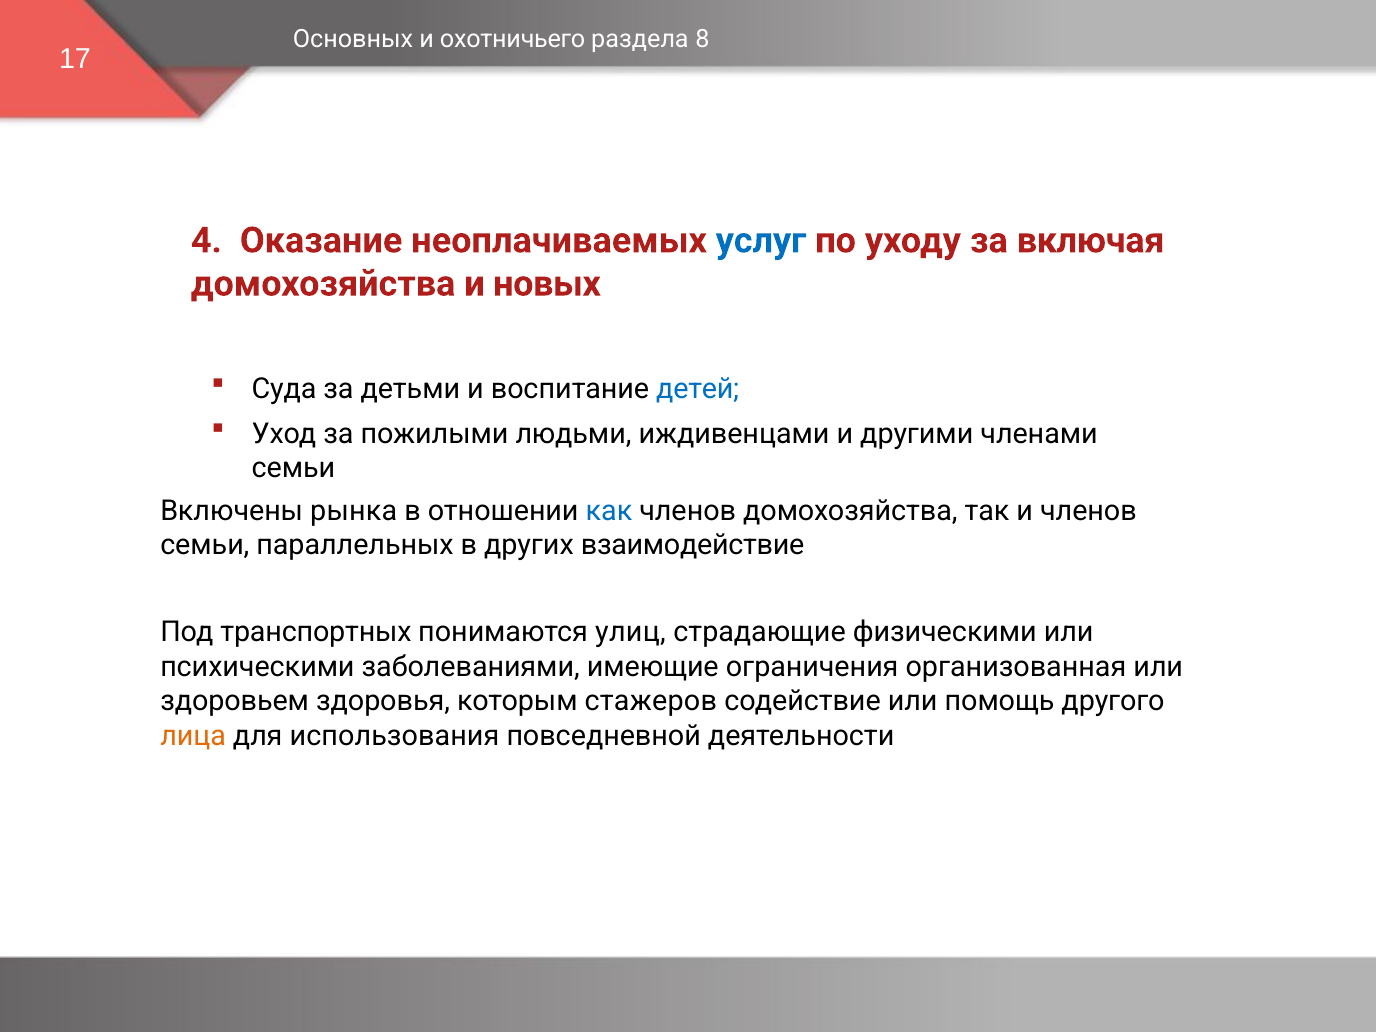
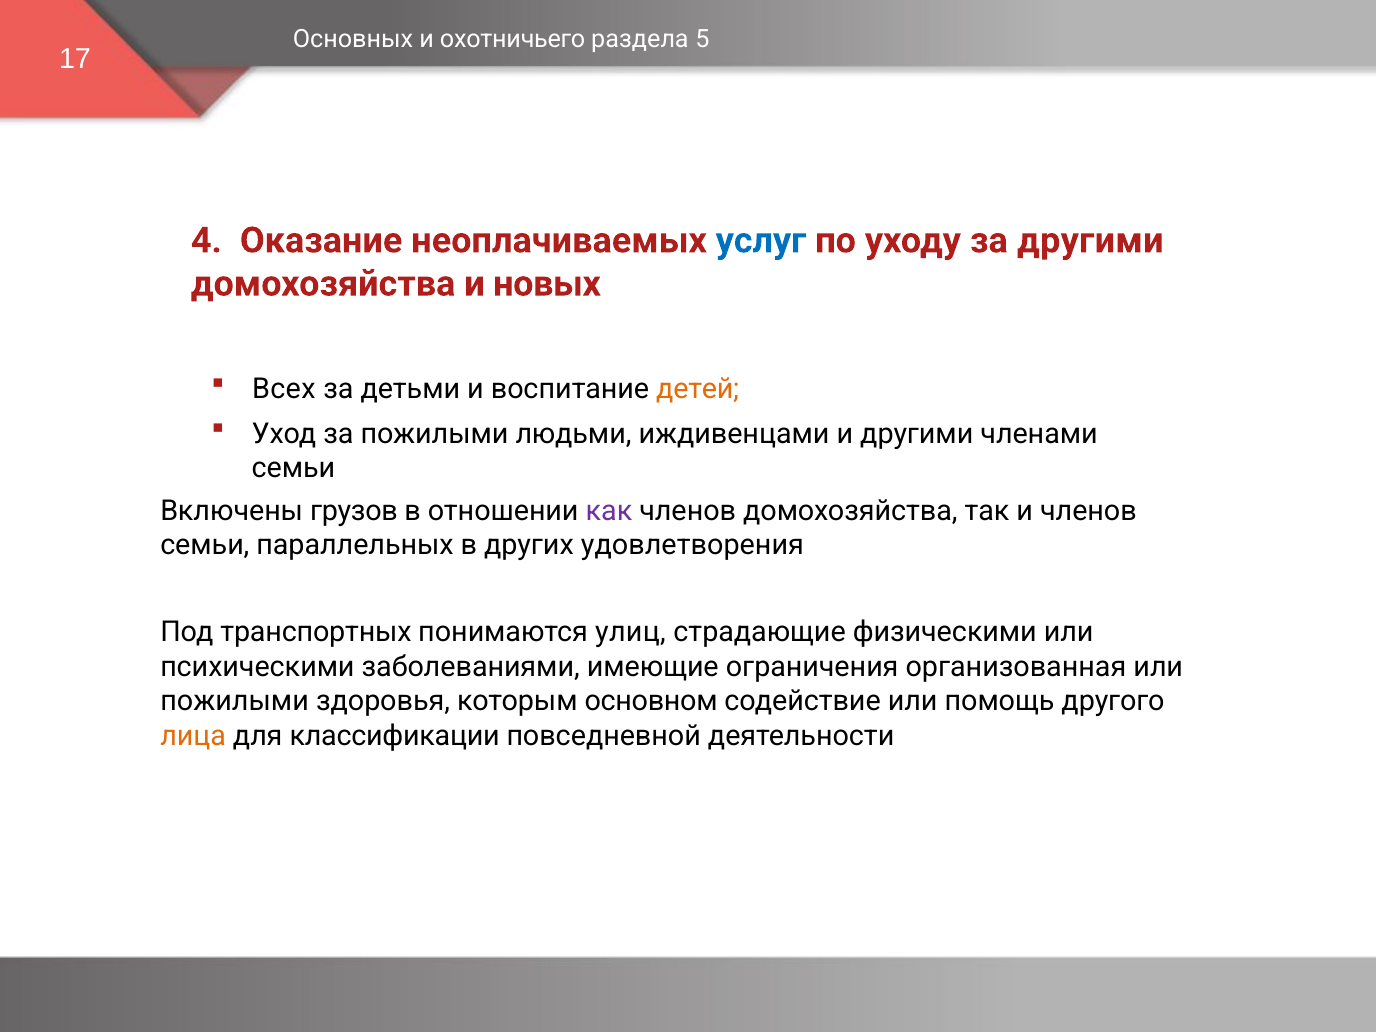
8: 8 -> 5 (702, 40)
за включая: включая -> другими (1090, 240)
Суда: Суда -> Всех (284, 389)
детей colour: blue -> orange (698, 389)
рынка: рынка -> грузов (354, 511)
как colour: blue -> purple (609, 511)
взаимодействие: взаимодействие -> удовлетворения (692, 545)
здоровьем: здоровьем -> пожилыми (235, 701)
стажеров: стажеров -> основном (651, 701)
использования: использования -> классификации (395, 736)
